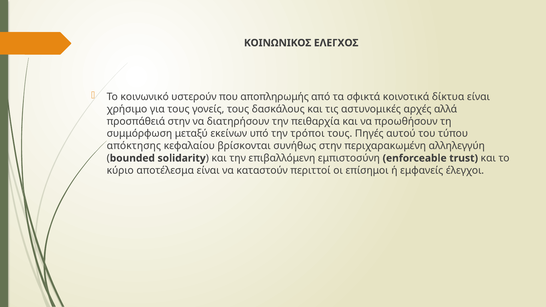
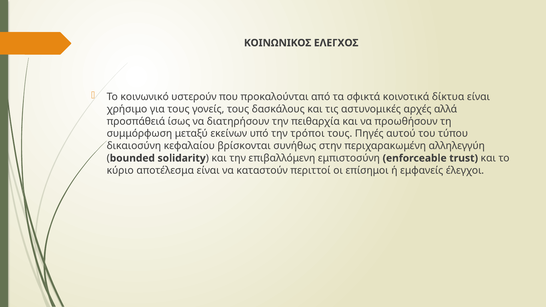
αποπληρωμής: αποπληρωμής -> προκαλούνται (275, 97)
προσπάθειά στην: στην -> ίσως (179, 121)
απόκτησης: απόκτησης -> δικαιοσύνη (134, 146)
